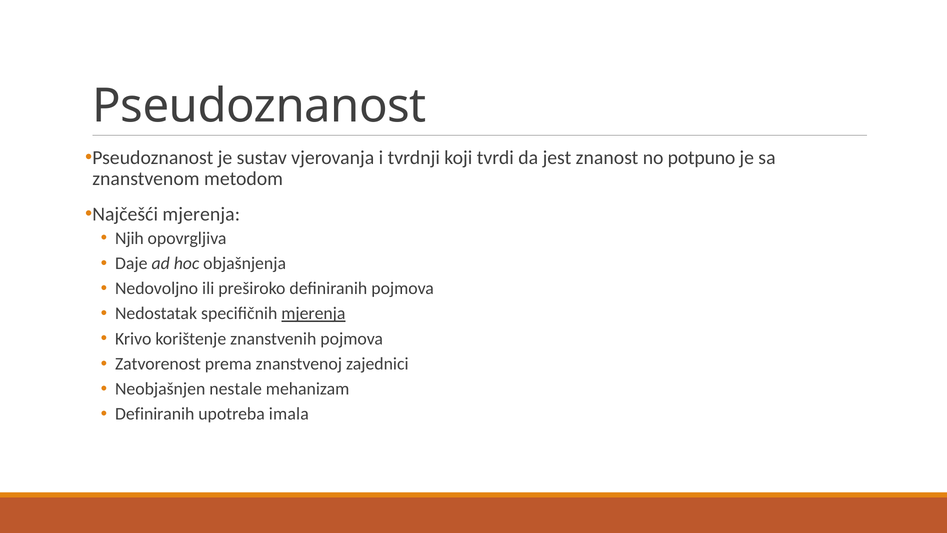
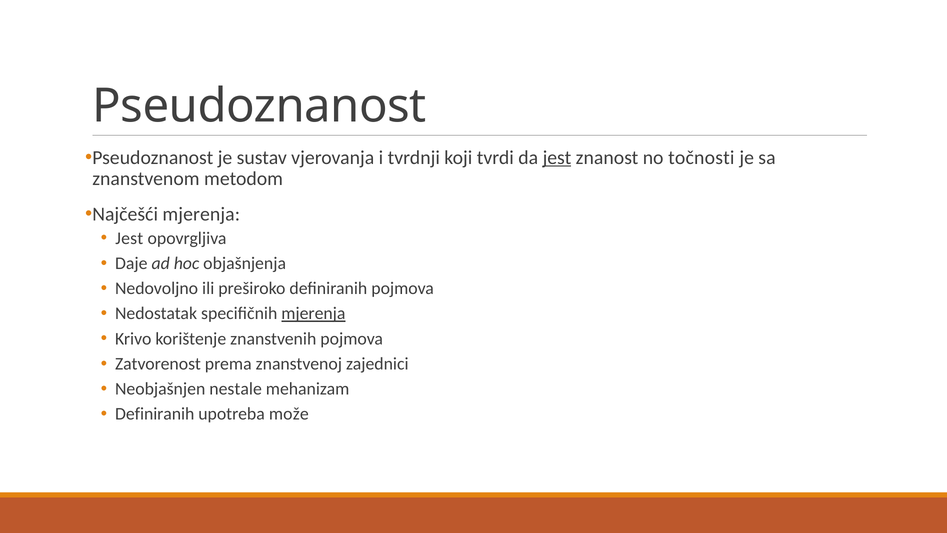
jest underline: none -> present (557, 157)
potpuno: potpuno -> točnosti (701, 157)
Njih: Njih -> Jest (129, 238)
imala: imala -> može (289, 414)
